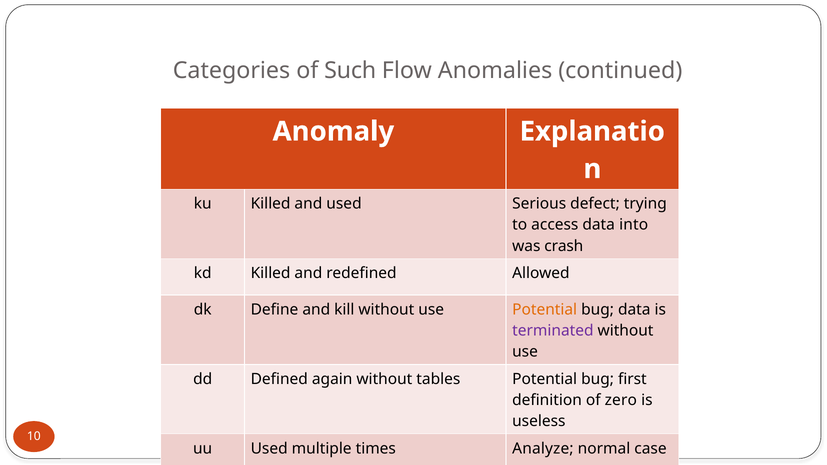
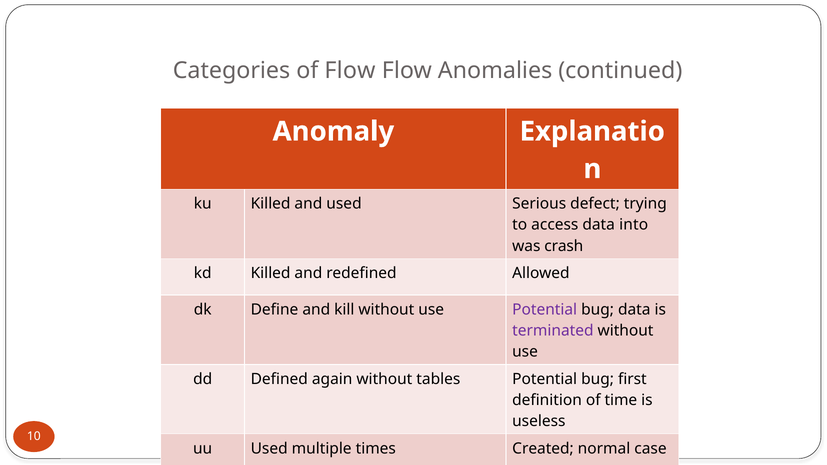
of Such: Such -> Flow (350, 70)
Potential colour: orange -> purple (545, 310)
zero: zero -> time (621, 400)
Analyze: Analyze -> Created (543, 449)
